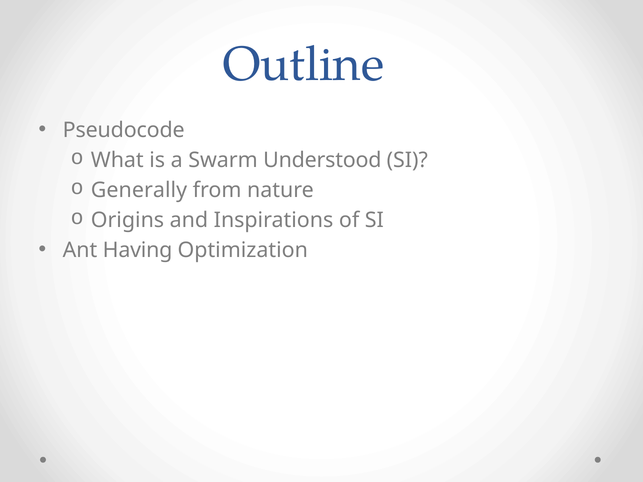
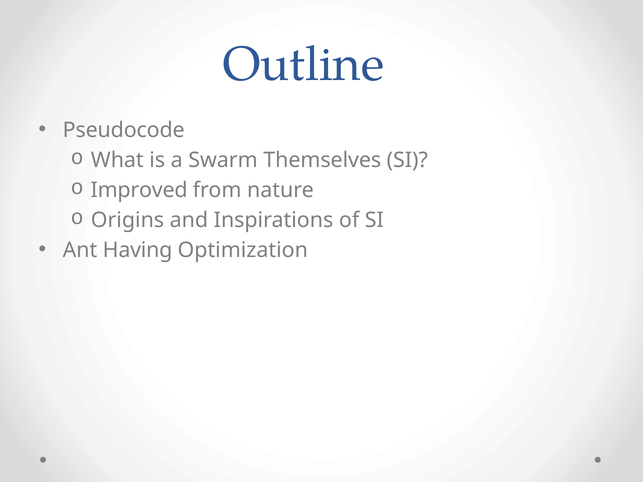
Understood: Understood -> Themselves (322, 160)
Generally: Generally -> Improved (139, 190)
